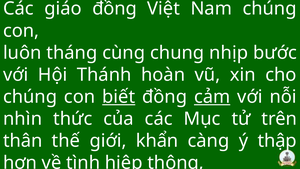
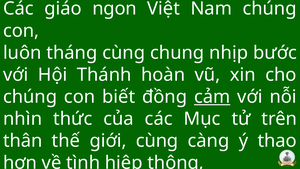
giáo đồng: đồng -> ngon (115, 9)
biết underline: present -> none (119, 97)
giới khẩn: khẩn -> cùng (157, 141)
thập: thập -> thao (277, 141)
